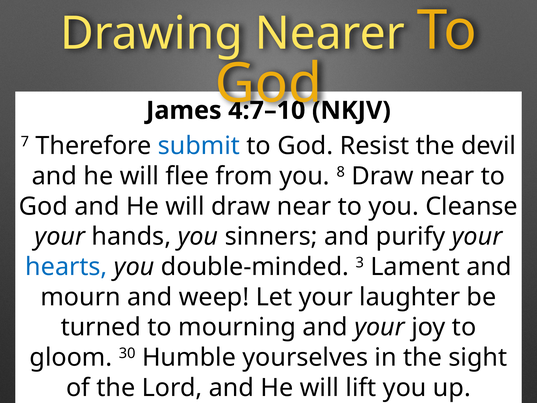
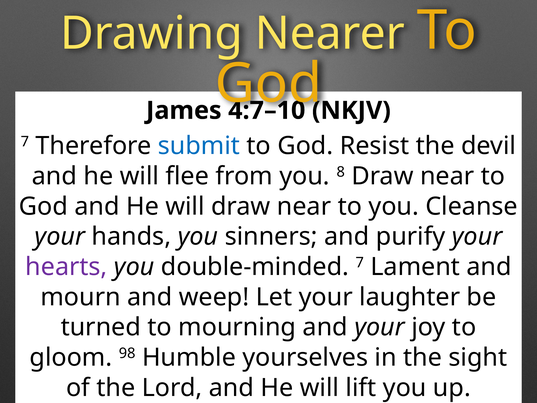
hearts colour: blue -> purple (66, 267)
double-minded 3: 3 -> 7 (360, 262)
30: 30 -> 98 (127, 353)
